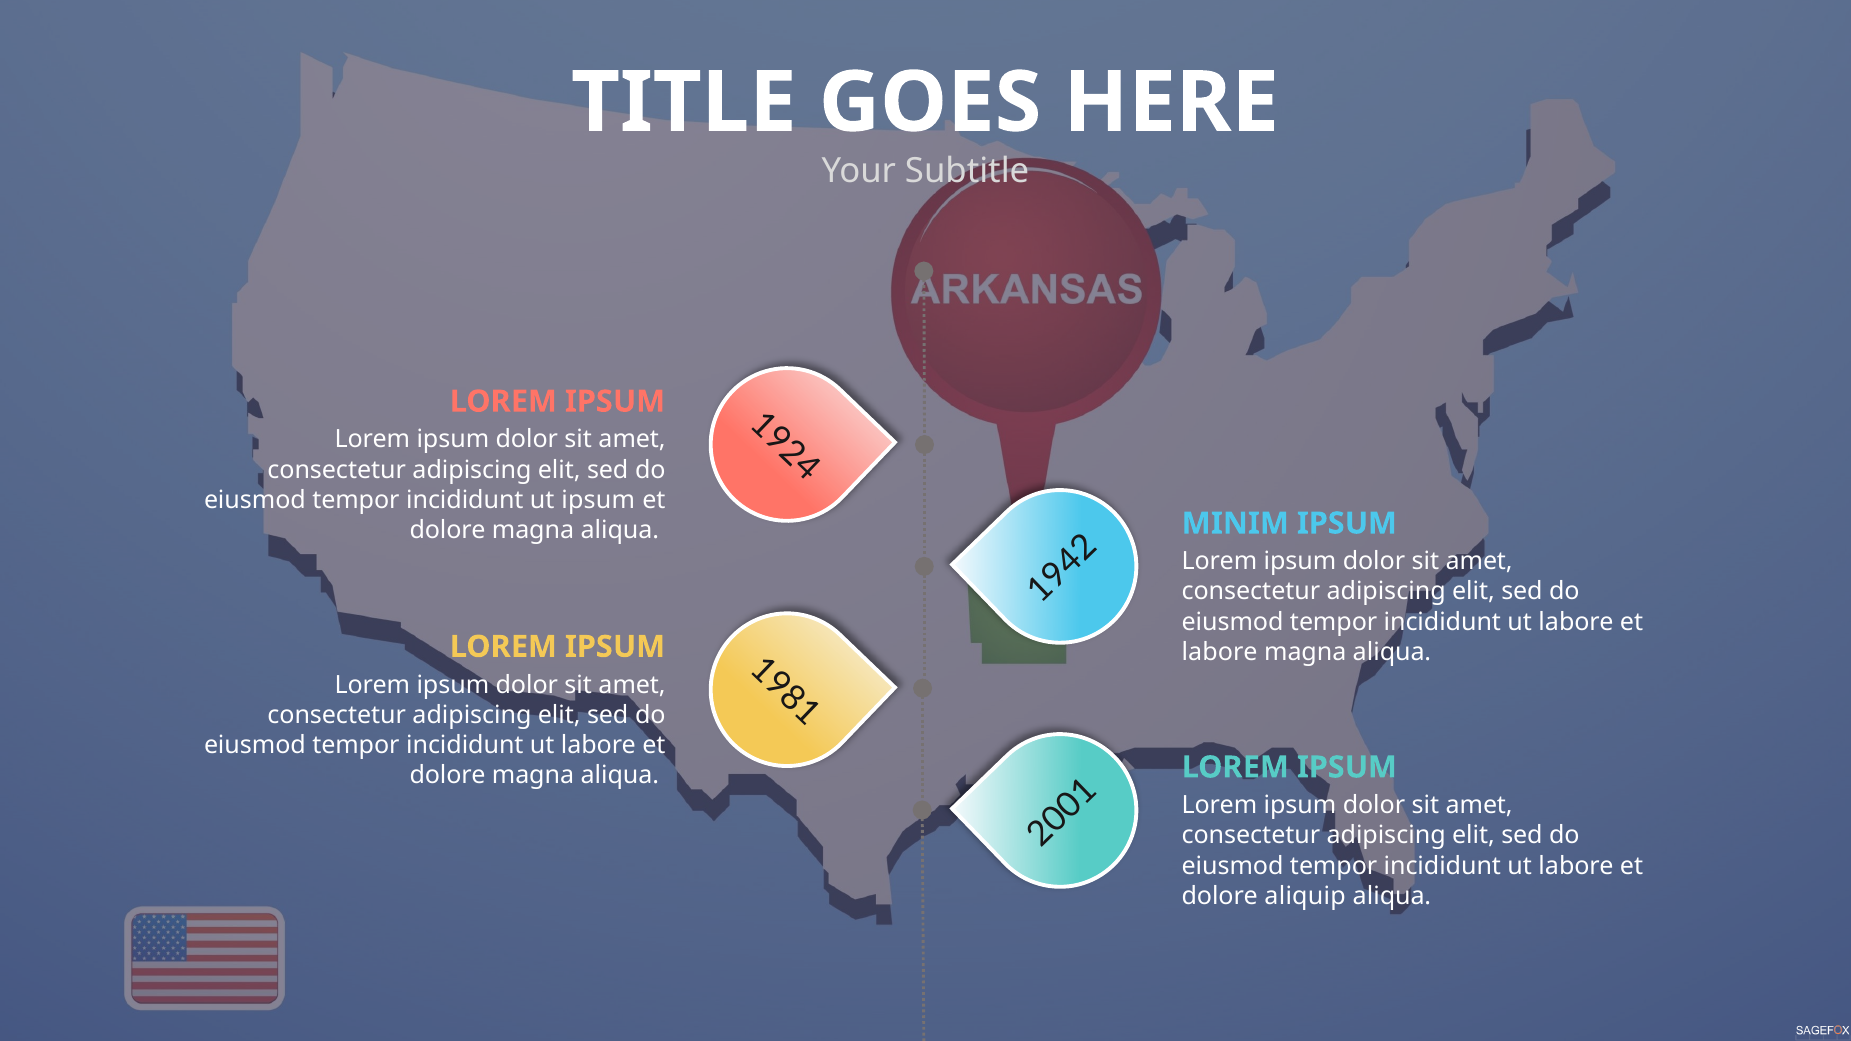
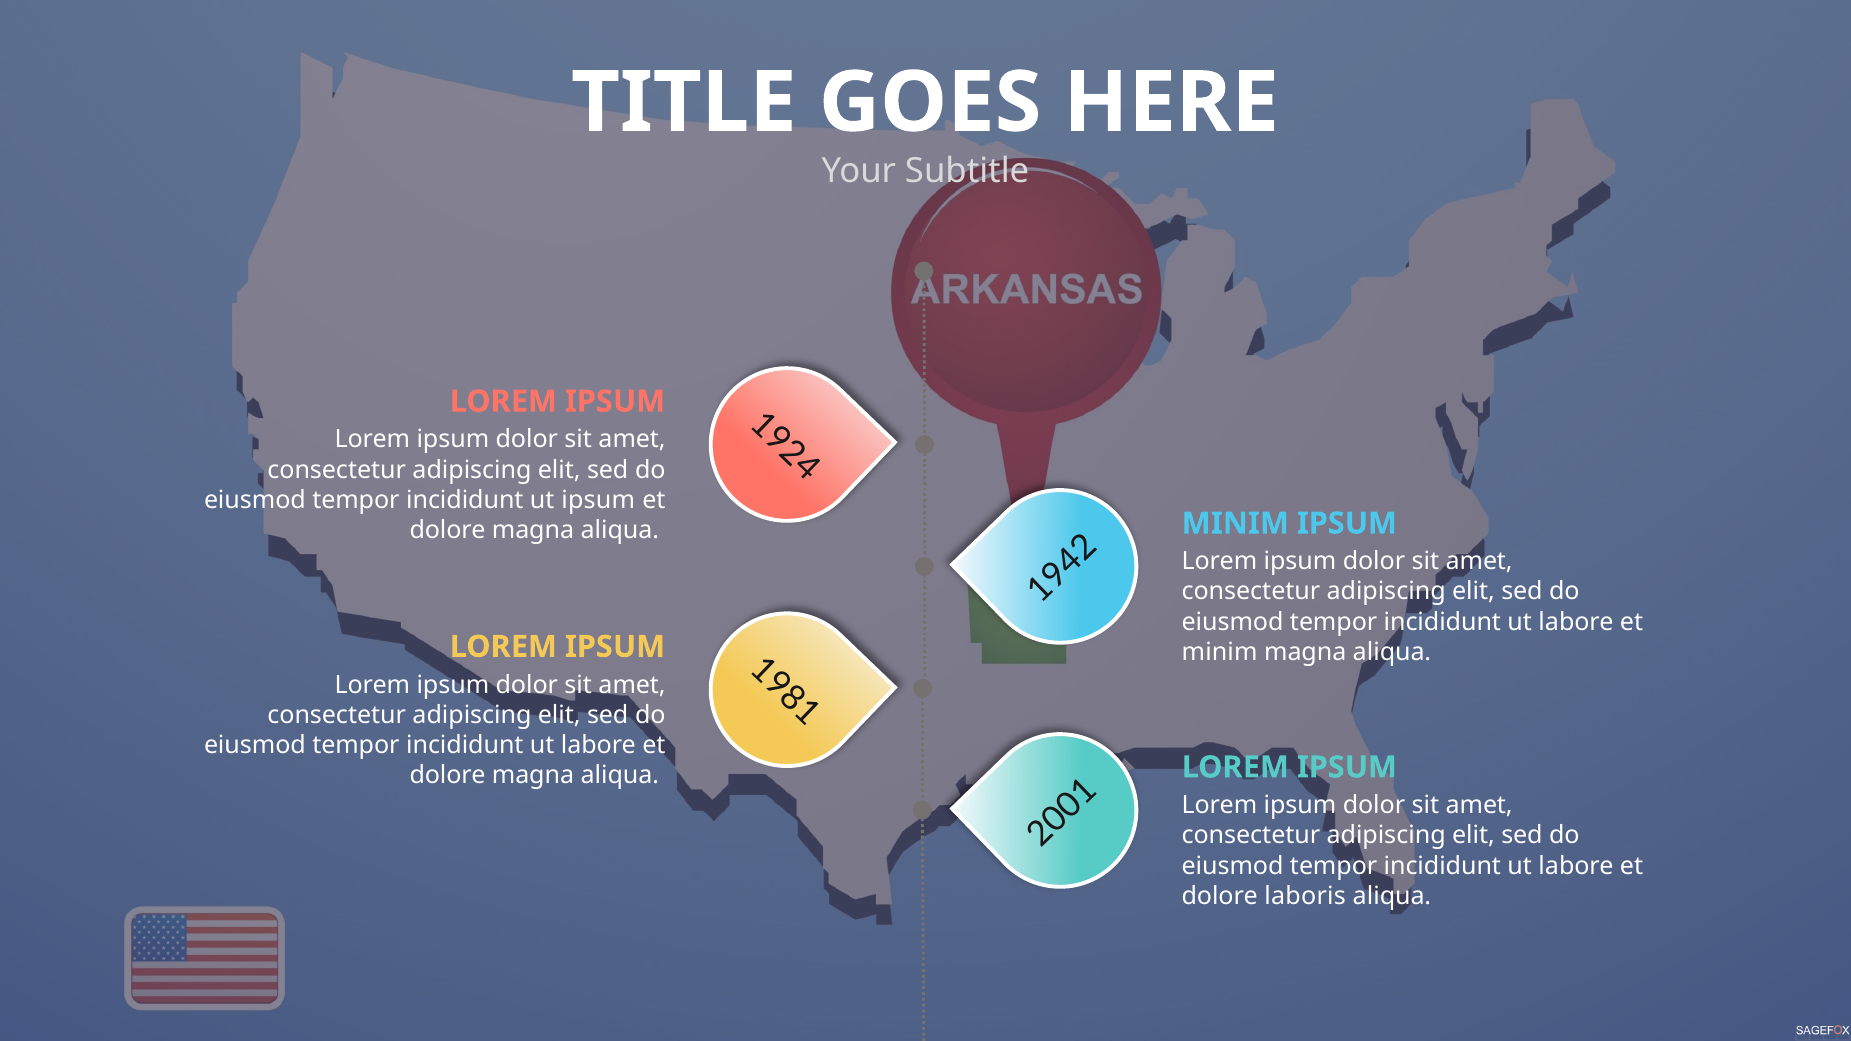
labore: labore -> minim (1220, 652)
aliquip: aliquip -> laboris (1305, 896)
